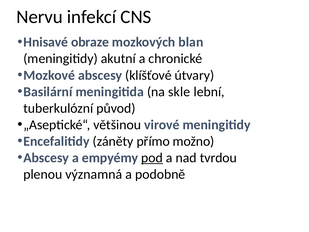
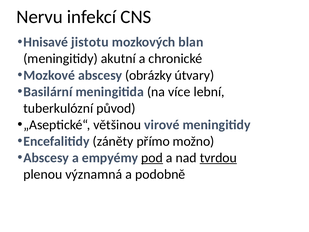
obraze: obraze -> jistotu (90, 42)
klíšťové: klíšťové -> obrázky (148, 75)
skle: skle -> více (179, 92)
tvrdou underline: none -> present (218, 158)
